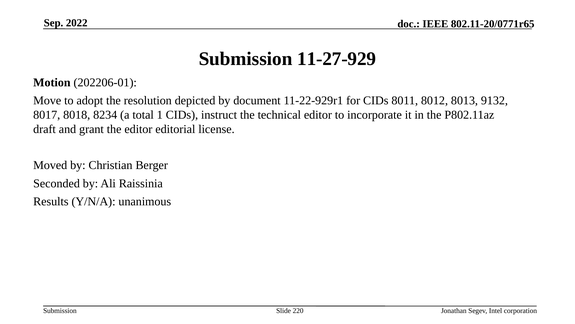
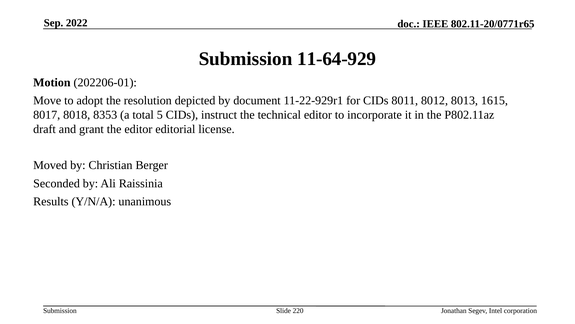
11-27-929: 11-27-929 -> 11-64-929 (337, 59)
9132: 9132 -> 1615 (494, 100)
8234: 8234 -> 8353 (105, 115)
1: 1 -> 5 (160, 115)
